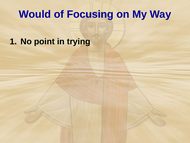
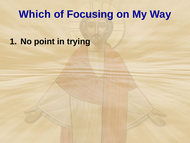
Would: Would -> Which (35, 14)
